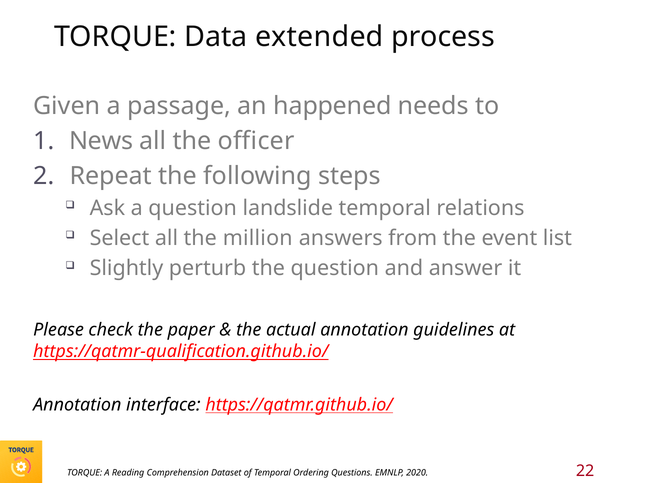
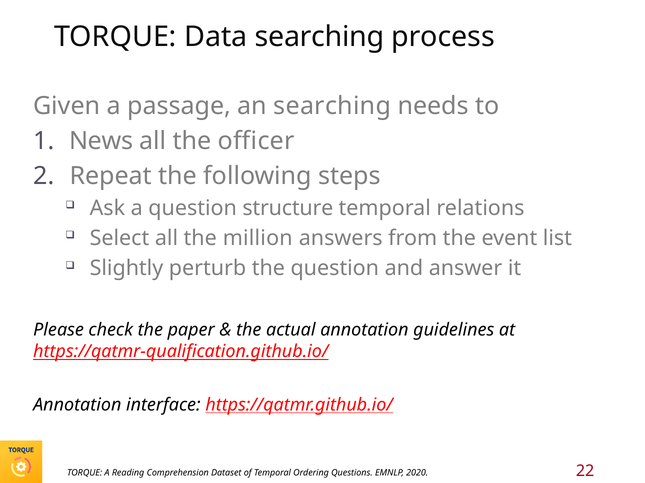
Data extended: extended -> searching (320, 37)
an happened: happened -> searching (332, 106)
landslide: landslide -> structure (288, 208)
